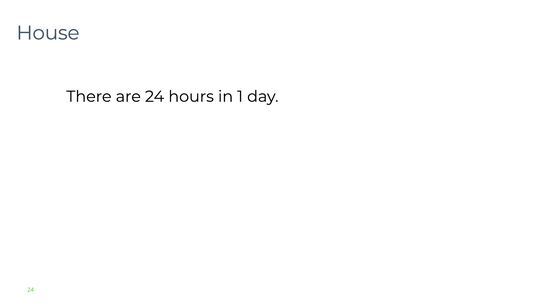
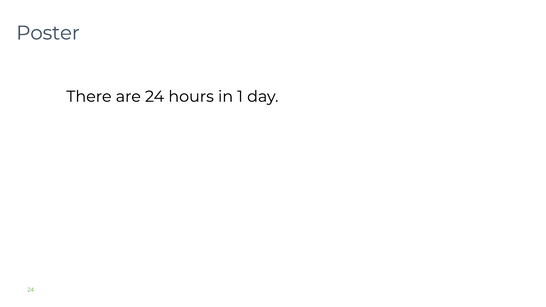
House: House -> Poster (48, 33)
